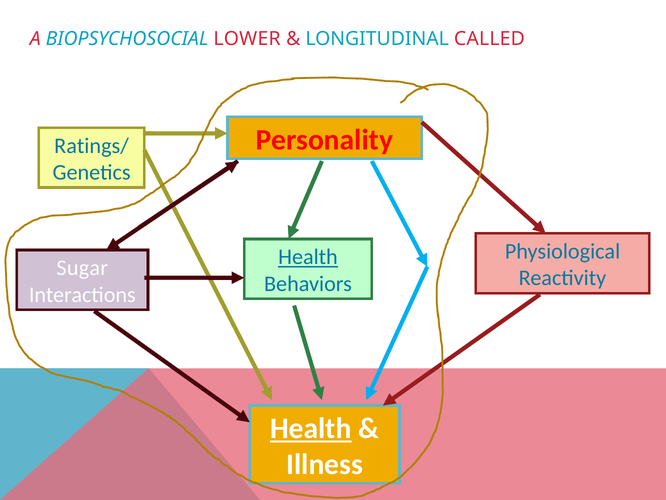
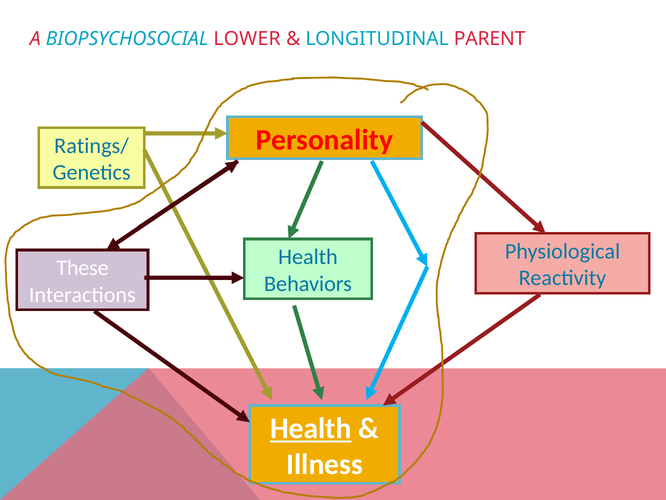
CALLED: CALLED -> PARENT (490, 39)
Health underline: present -> none (308, 257)
Sugar: Sugar -> These (82, 268)
